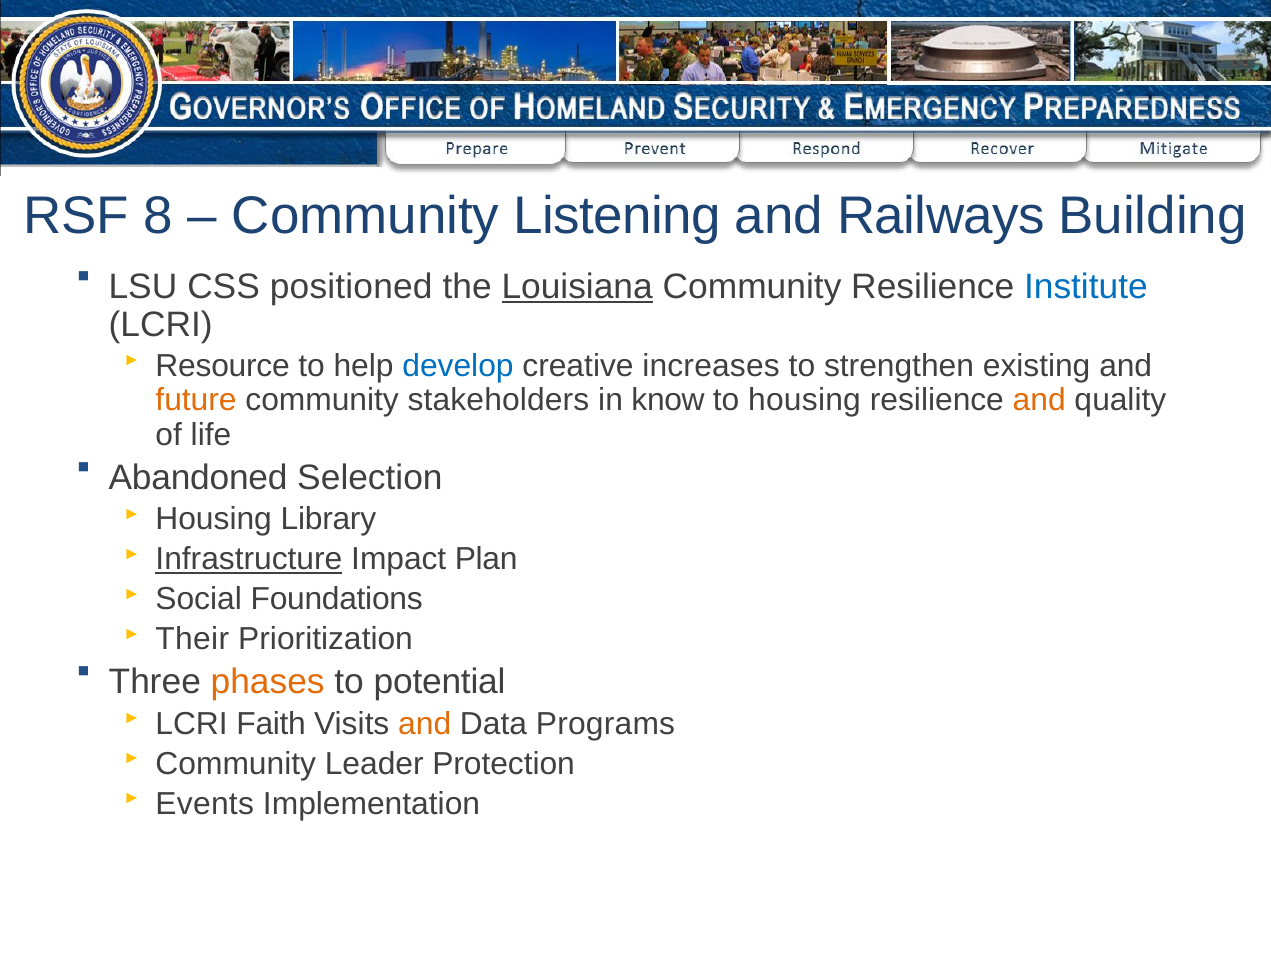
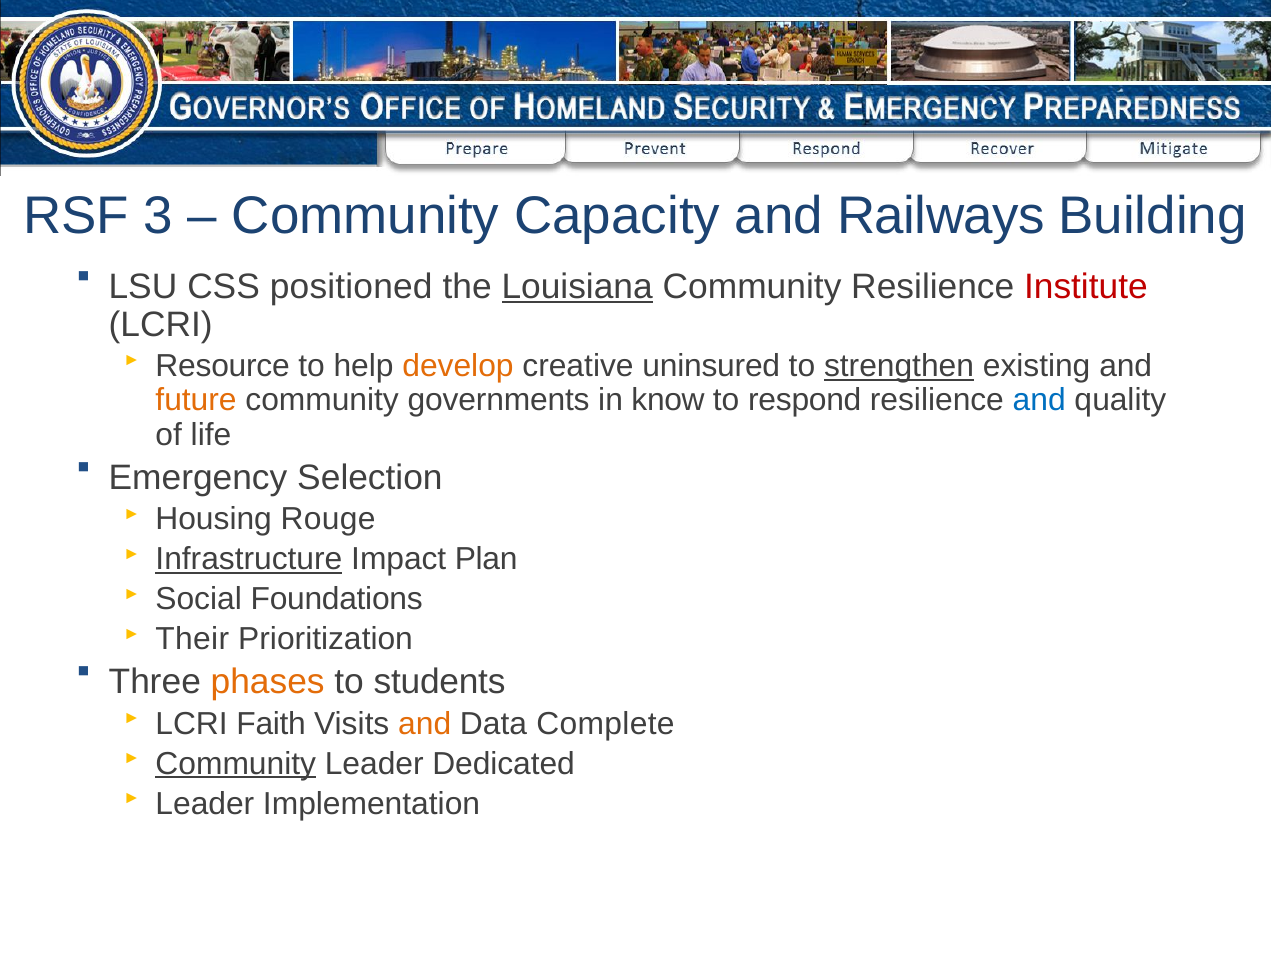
8: 8 -> 3 (158, 216)
Listening: Listening -> Capacity (617, 216)
Institute colour: blue -> red (1086, 287)
develop colour: blue -> orange (458, 366)
increases: increases -> uninsured (711, 366)
strengthen underline: none -> present (899, 366)
stakeholders: stakeholders -> governments (499, 401)
to housing: housing -> respond (805, 401)
and colour: orange -> blue (1039, 401)
Abandoned: Abandoned -> Emergency (198, 478)
Library: Library -> Rouge (328, 519)
potential: potential -> students (440, 682)
Programs: Programs -> Complete (605, 724)
Community underline: none -> present (236, 764)
Protection: Protection -> Dedicated (504, 764)
Events: Events -> Leader (205, 804)
